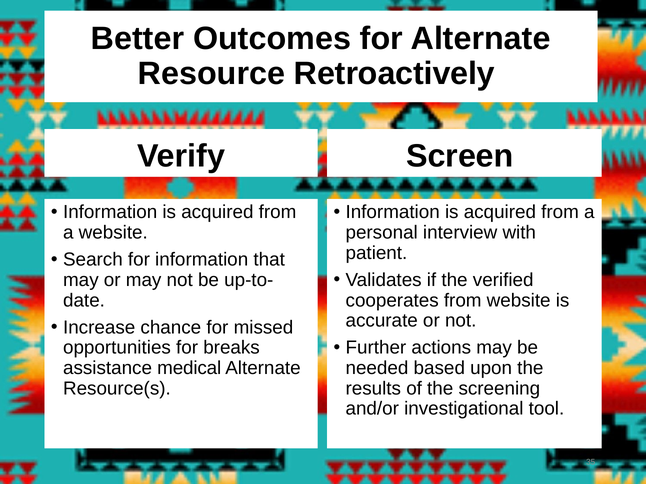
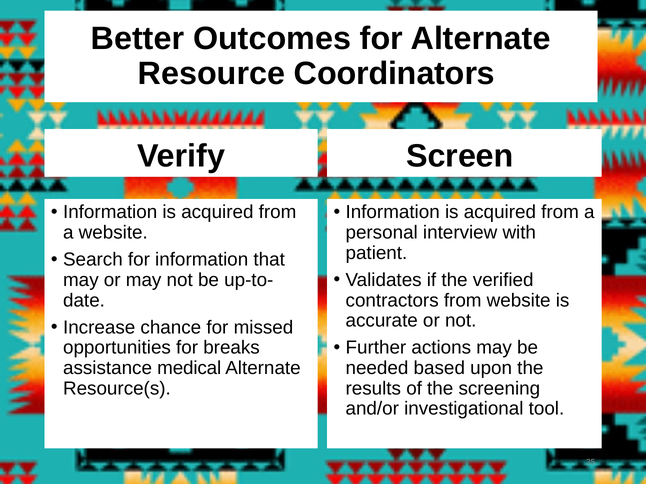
Retroactively: Retroactively -> Coordinators (394, 74)
cooperates: cooperates -> contractors (392, 301)
